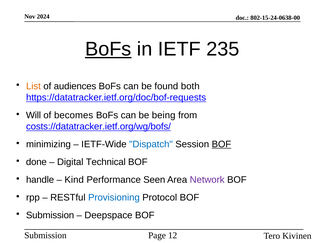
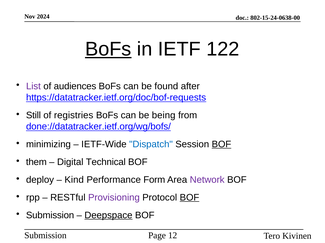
235: 235 -> 122 (223, 49)
List colour: orange -> purple (33, 86)
both: both -> after (190, 86)
Will: Will -> Still (33, 116)
becomes: becomes -> registries (74, 116)
costs://datatracker.ietf.org/wg/bofs/: costs://datatracker.ietf.org/wg/bofs/ -> done://datatracker.ietf.org/wg/bofs/ (98, 127)
done: done -> them (36, 162)
handle: handle -> deploy (40, 180)
Seen: Seen -> Form (154, 180)
Provisioning colour: blue -> purple (114, 198)
BOF underline: none -> present (189, 198)
Deepspace underline: none -> present (108, 216)
